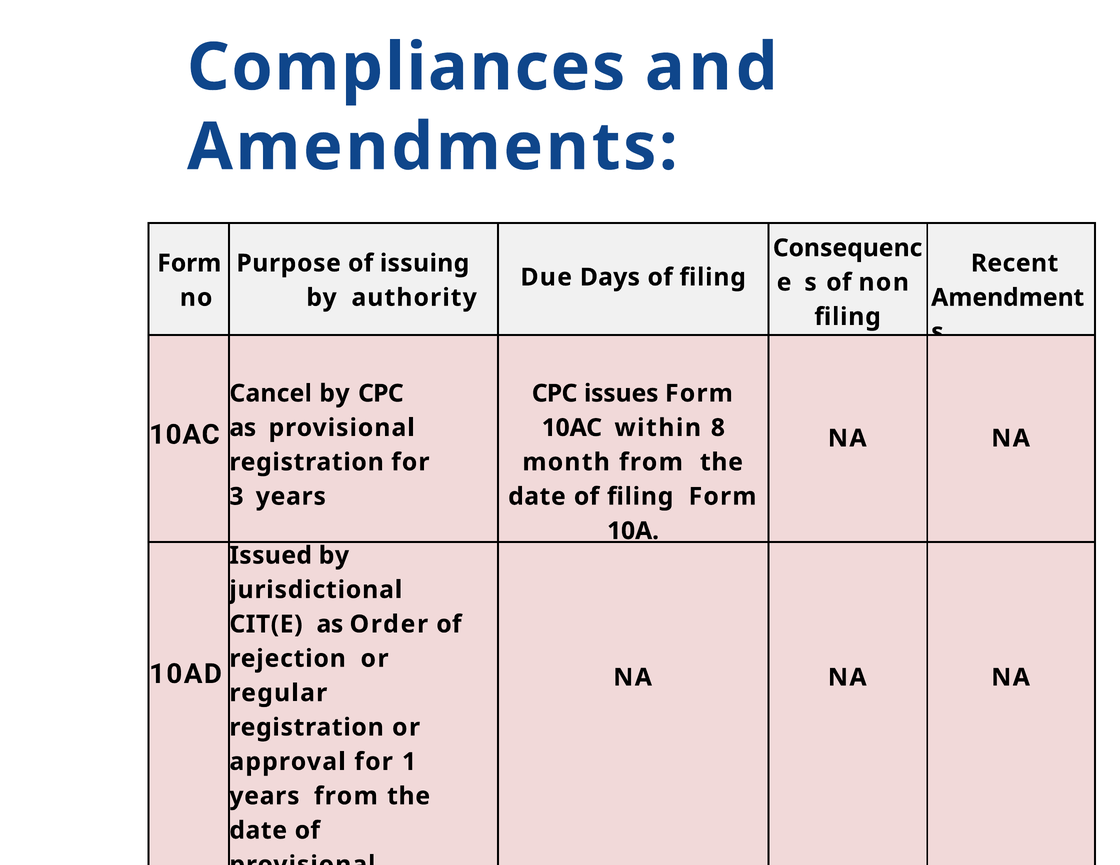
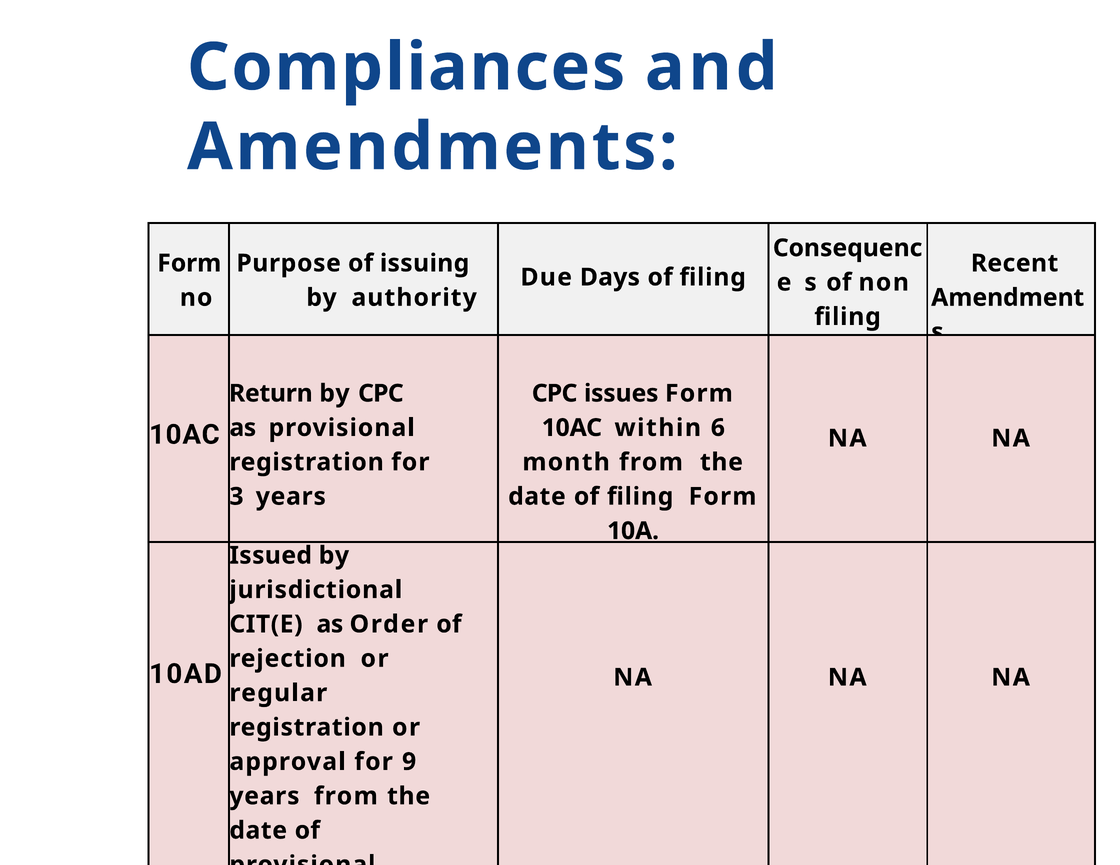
Cancel: Cancel -> Return (271, 394)
8: 8 -> 6 (718, 428)
1: 1 -> 9 (409, 762)
